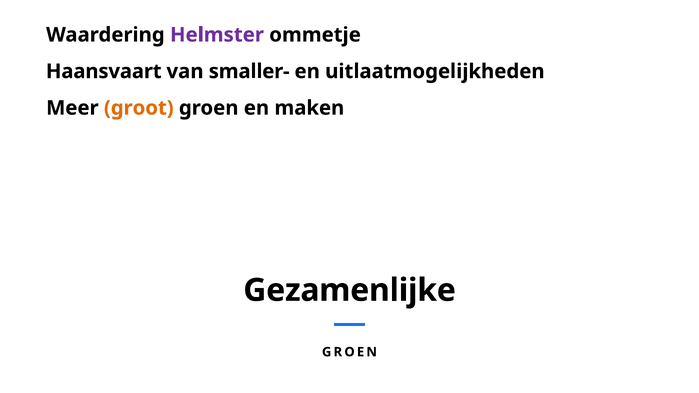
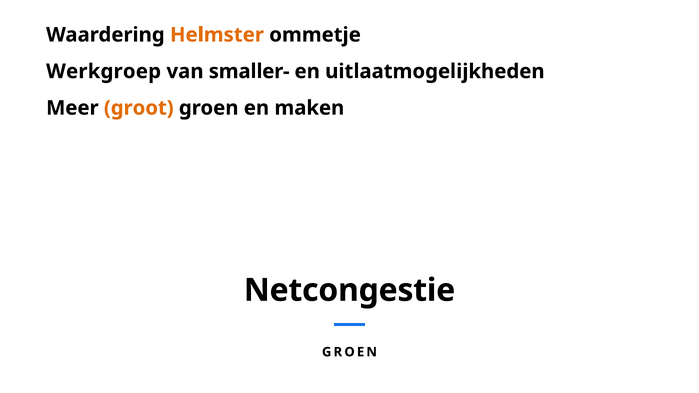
Helmster colour: purple -> orange (217, 35)
Haansvaart: Haansvaart -> Werkgroep (104, 71)
Gezamenlijke: Gezamenlijke -> Netcongestie (350, 290)
